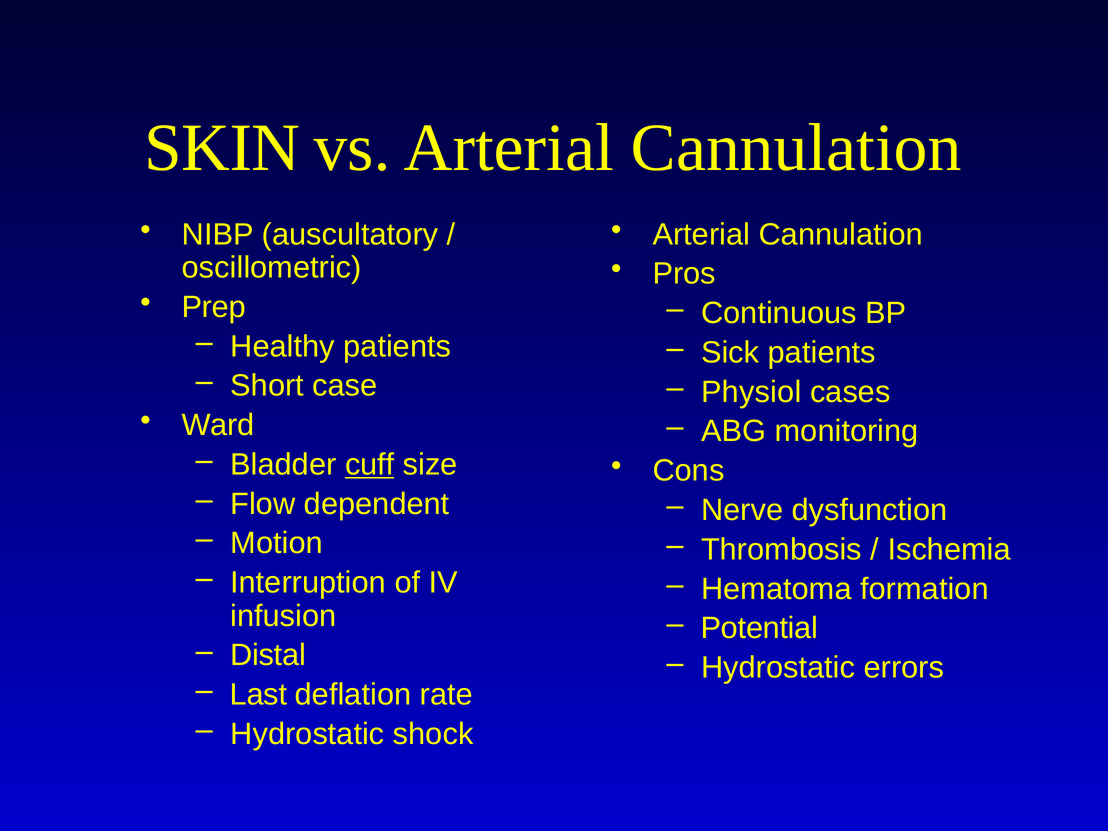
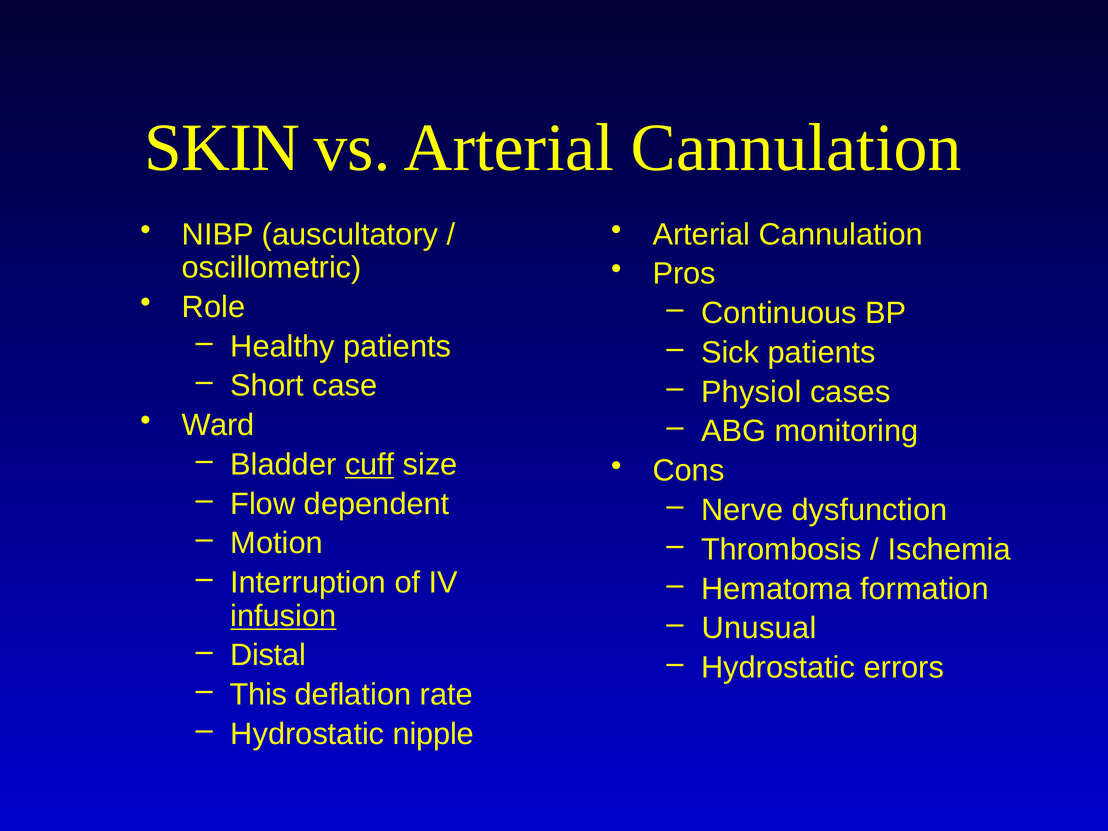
Prep: Prep -> Role (214, 307)
infusion underline: none -> present (283, 616)
Potential: Potential -> Unusual (759, 628)
Last: Last -> This (258, 695)
shock: shock -> nipple (433, 734)
